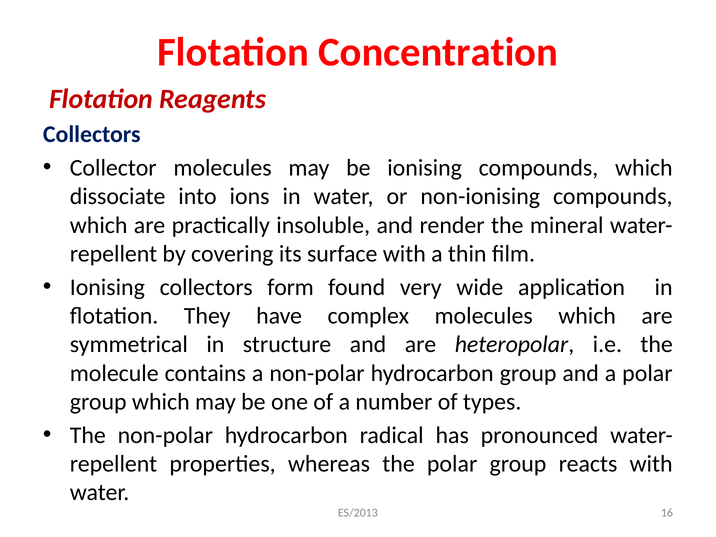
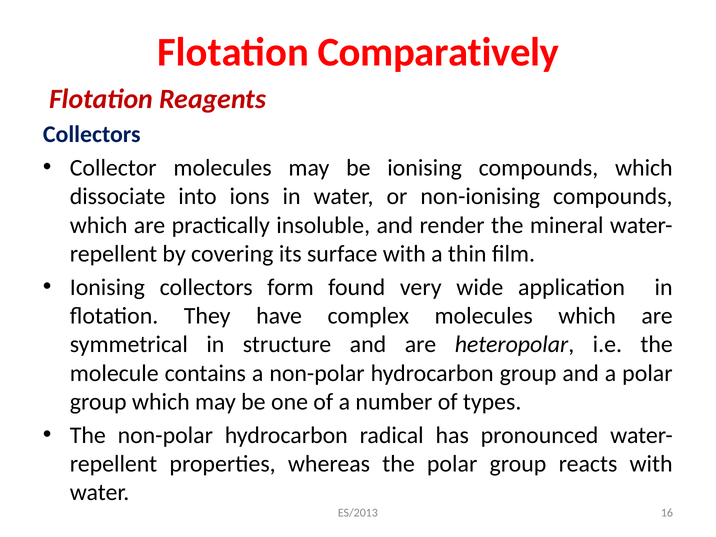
Concentration: Concentration -> Comparatively (438, 52)
